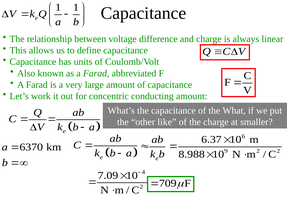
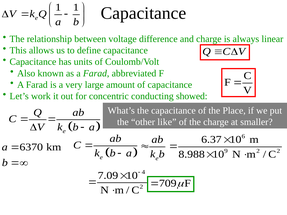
conducting amount: amount -> showed (192, 96)
What: What -> Place (234, 111)
